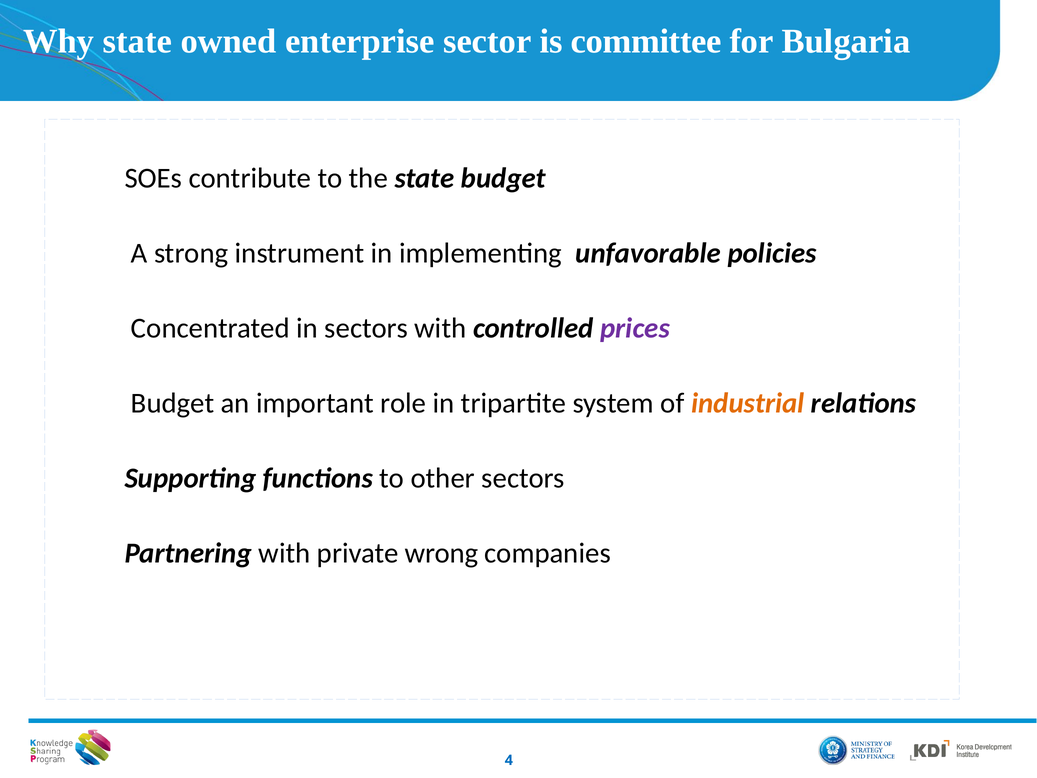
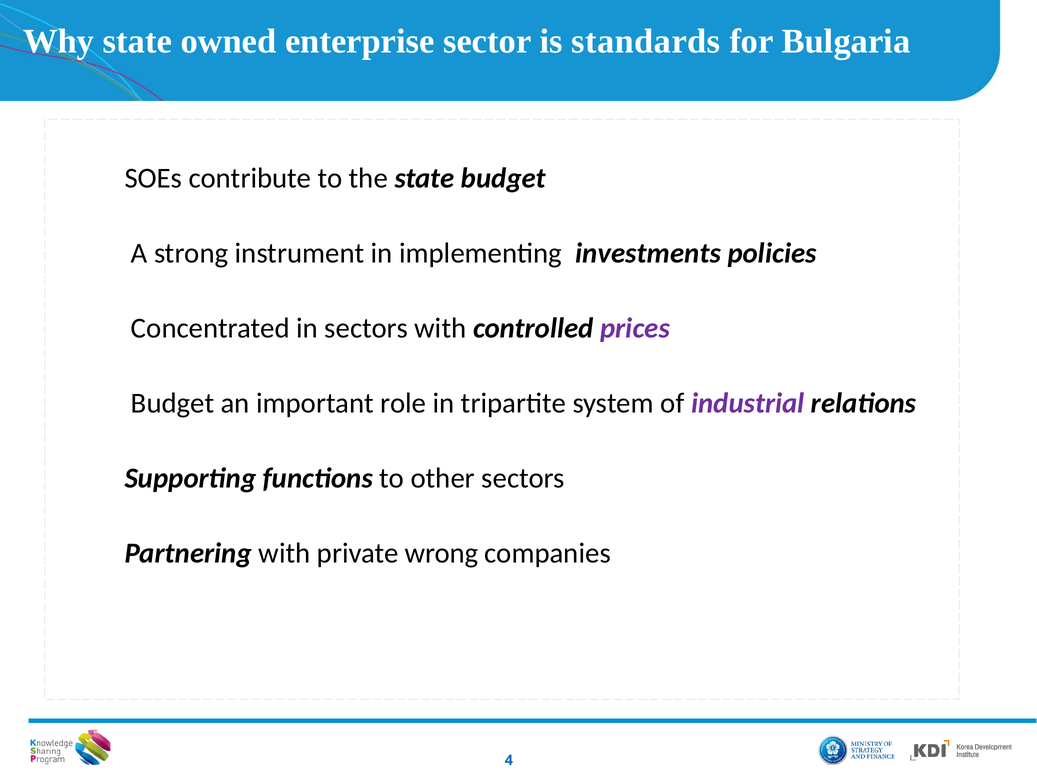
committee: committee -> standards (646, 42)
unfavorable: unfavorable -> investments (648, 253)
industrial colour: orange -> purple (748, 403)
